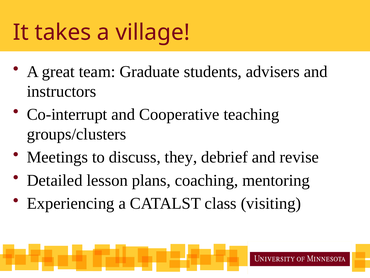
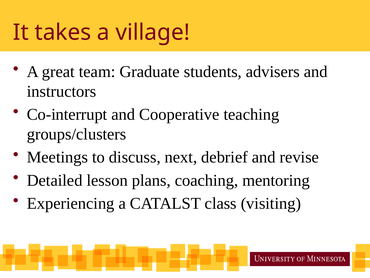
they: they -> next (181, 157)
